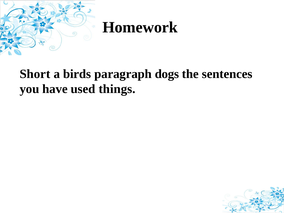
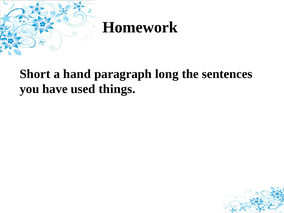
birds: birds -> hand (77, 74)
dogs: dogs -> long (167, 74)
